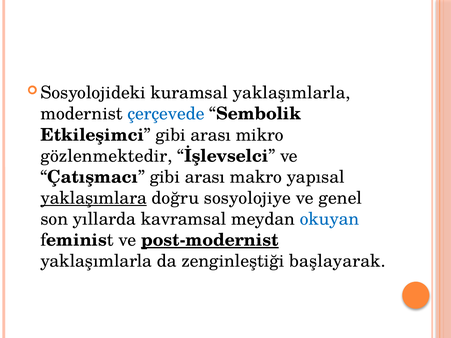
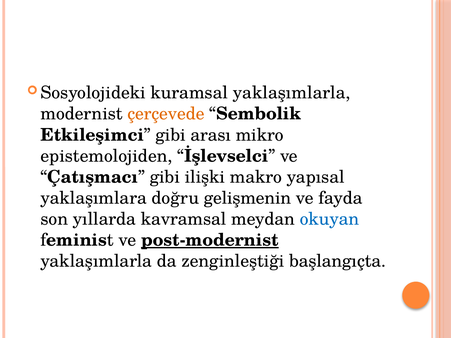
çerçevede colour: blue -> orange (166, 114)
gözlenmektedir: gözlenmektedir -> epistemolojiden (106, 156)
Çatışmacı gibi arası: arası -> ilişki (205, 177)
yaklaşımlara underline: present -> none (94, 198)
sosyolojiye: sosyolojiye -> gelişmenin (248, 198)
genel: genel -> fayda (340, 198)
başlayarak: başlayarak -> başlangıçta (338, 261)
